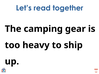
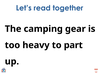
ship: ship -> part (73, 45)
